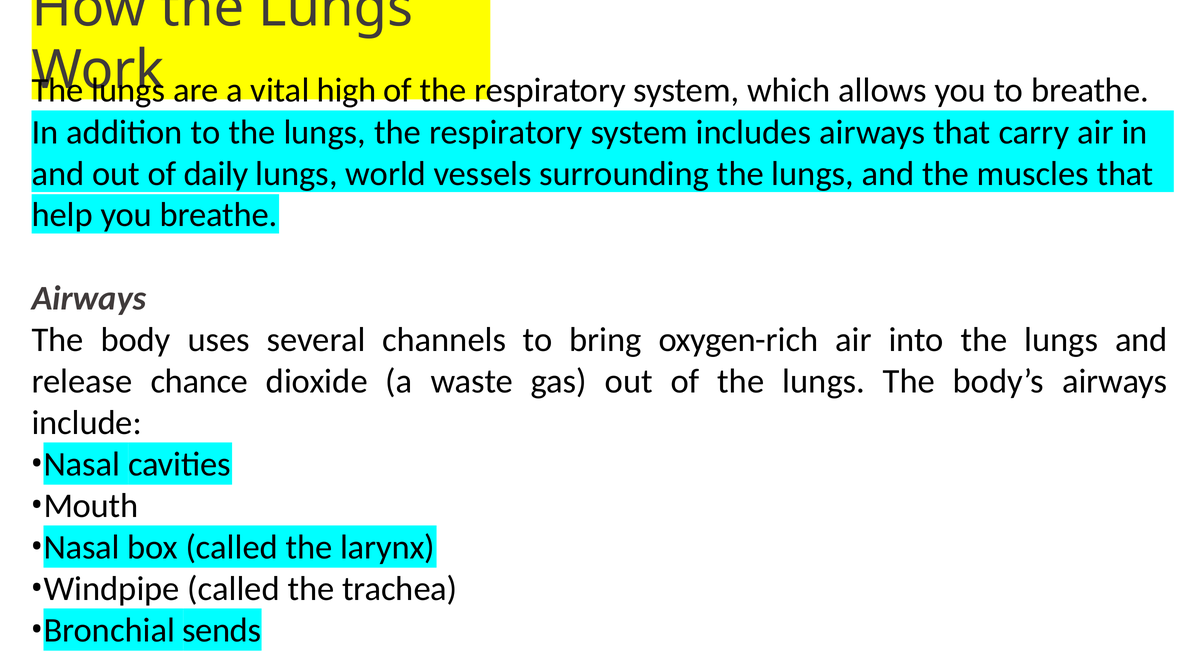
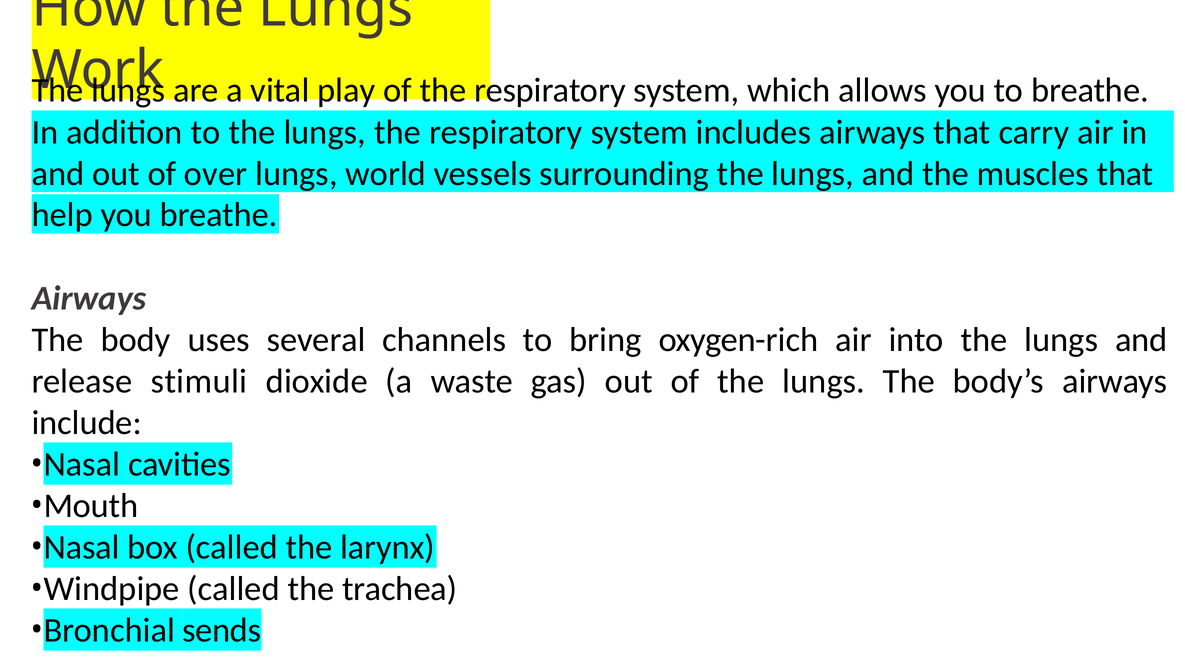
high: high -> play (346, 91)
daily: daily -> over (216, 174)
chance: chance -> stimuli (199, 381)
